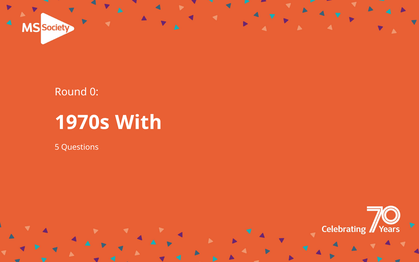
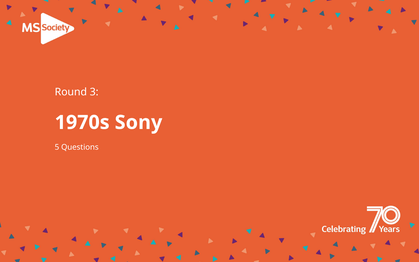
0: 0 -> 3 (94, 92)
With: With -> Sony (138, 122)
